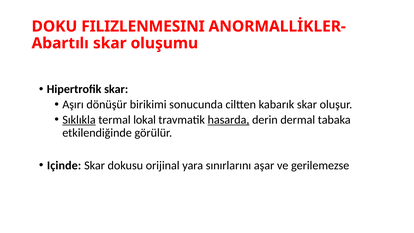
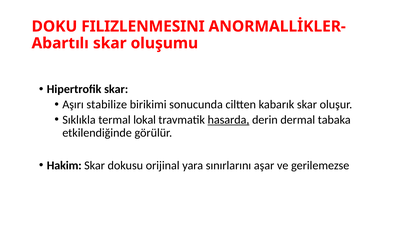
dönüşür: dönüşür -> stabilize (107, 104)
Sıklıkla underline: present -> none (79, 120)
Içinde: Içinde -> Hakim (64, 165)
